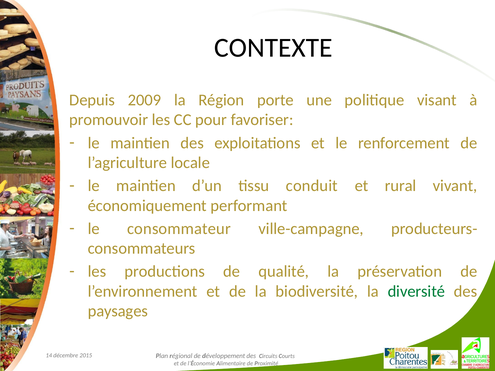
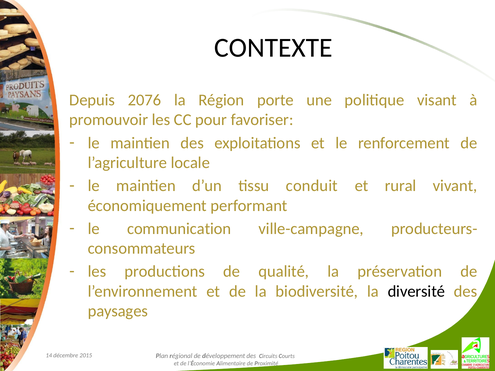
2009: 2009 -> 2076 (145, 100)
consommateur: consommateur -> communication (179, 229)
diversité colour: green -> black (416, 292)
